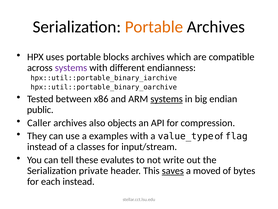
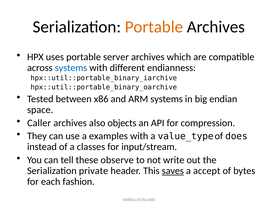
blocks: blocks -> server (116, 57)
systems colour: purple -> blue (71, 68)
systems underline: present -> none (167, 99)
public: public -> space (40, 110)
flag: flag -> does (236, 136)
evalutes: evalutes -> observe (117, 160)
moved: moved -> accept (207, 170)
each instead: instead -> fashion (79, 181)
